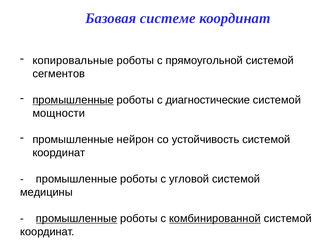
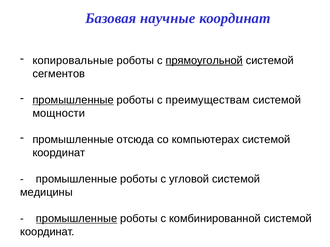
системе: системе -> научные (168, 18)
прямоугольной underline: none -> present (204, 61)
диагностические: диагностические -> преимуществам (208, 100)
нейрон: нейрон -> отсюда (135, 140)
устойчивость: устойчивость -> компьютерах (206, 140)
комбинированной underline: present -> none (215, 219)
